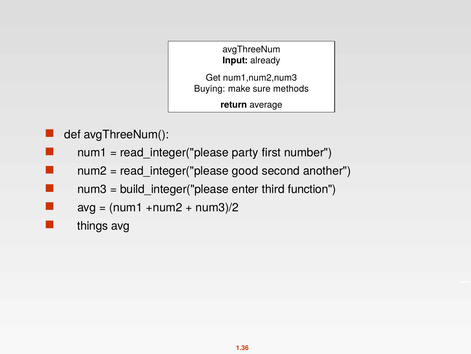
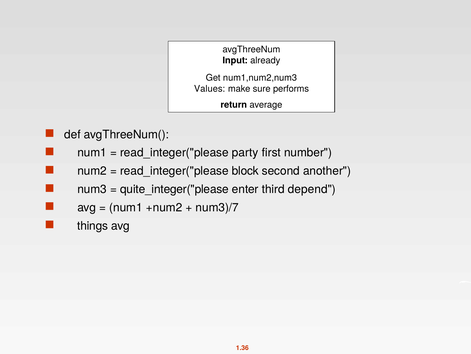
Buying: Buying -> Values (210, 89)
methods: methods -> performs (291, 89)
good: good -> block (245, 171)
build_integer("please: build_integer("please -> quite_integer("please (174, 189)
function: function -> depend (312, 189)
num3)/2: num3)/2 -> num3)/7 (217, 207)
